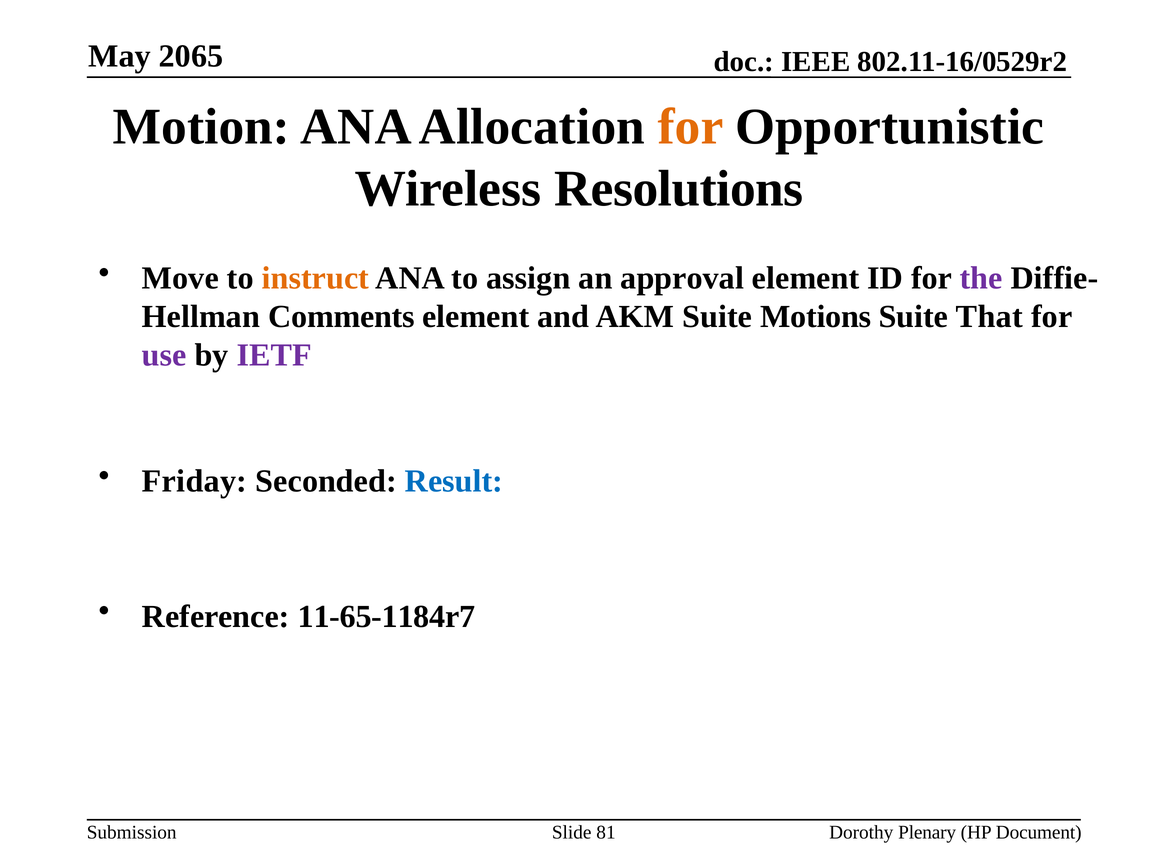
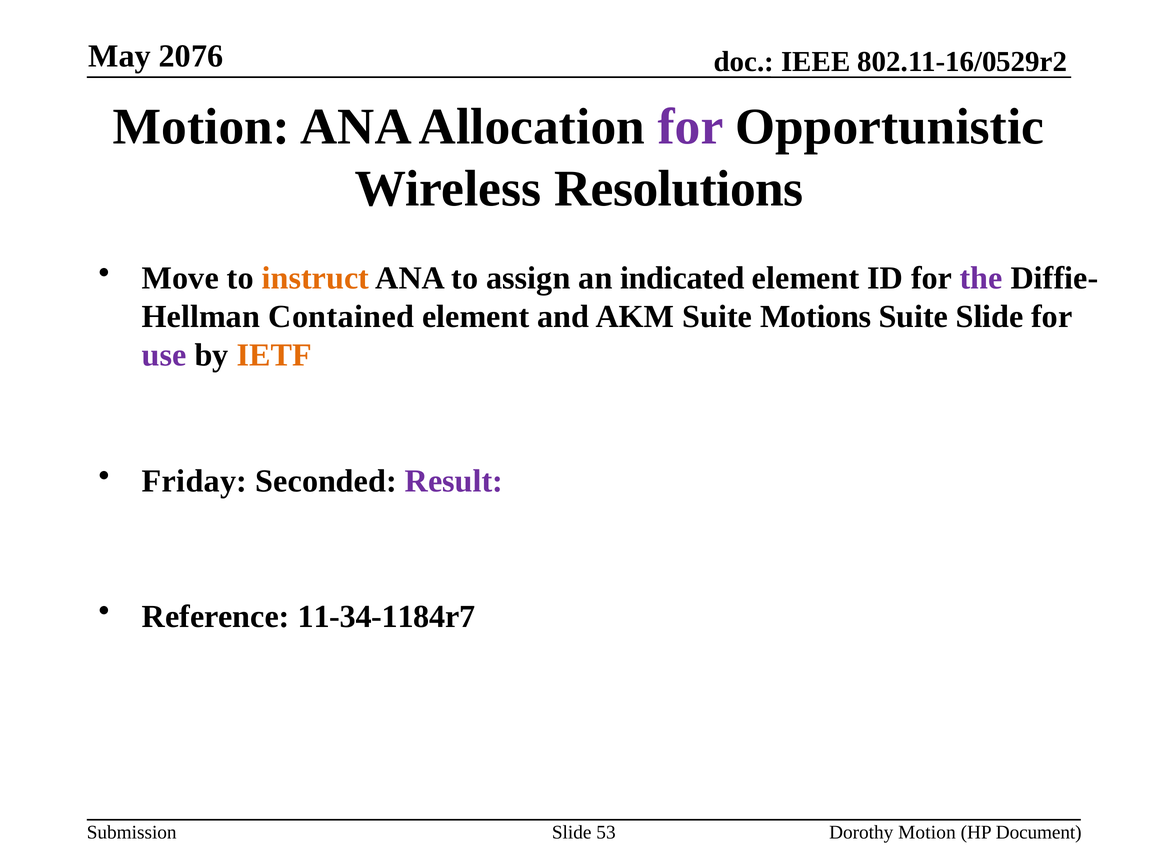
2065: 2065 -> 2076 (191, 56)
for colour: orange -> purple (691, 127)
approval: approval -> indicated (682, 278)
Comments: Comments -> Contained (341, 317)
Suite That: That -> Slide (990, 317)
IETF colour: purple -> orange (274, 356)
Result colour: blue -> purple (454, 482)
11-65-1184r7: 11-65-1184r7 -> 11-34-1184r7 (386, 617)
81: 81 -> 53 (606, 833)
Dorothy Plenary: Plenary -> Motion (927, 833)
